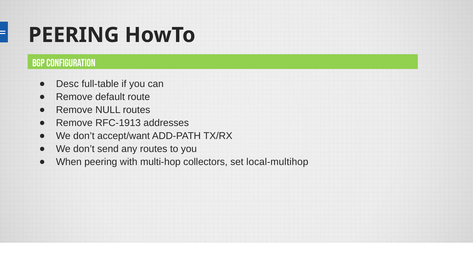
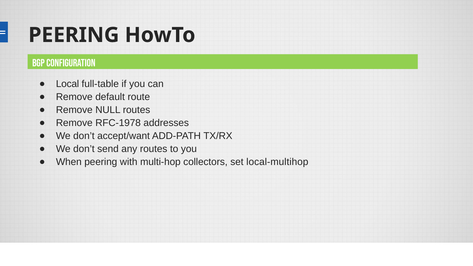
Desc: Desc -> Local (68, 84)
RFC-1913: RFC-1913 -> RFC-1978 (118, 123)
